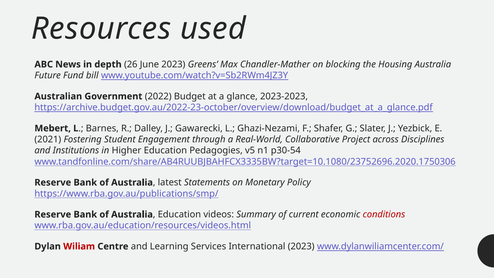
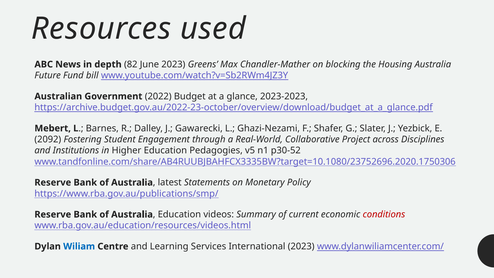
26: 26 -> 82 (131, 64)
2021: 2021 -> 2092 (48, 139)
p30-54: p30-54 -> p30-52 (286, 150)
Wiliam colour: red -> blue (79, 246)
